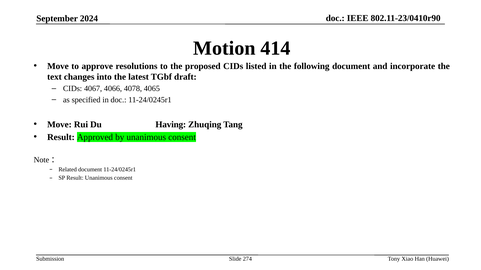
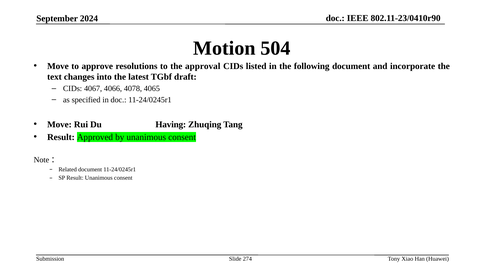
414: 414 -> 504 (276, 48)
proposed: proposed -> approval (203, 66)
